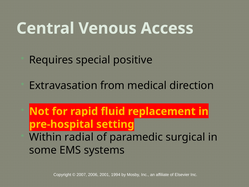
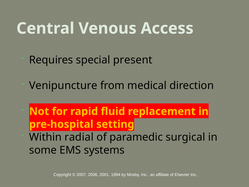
positive: positive -> present (133, 60)
Extravasation: Extravasation -> Venipuncture (63, 86)
